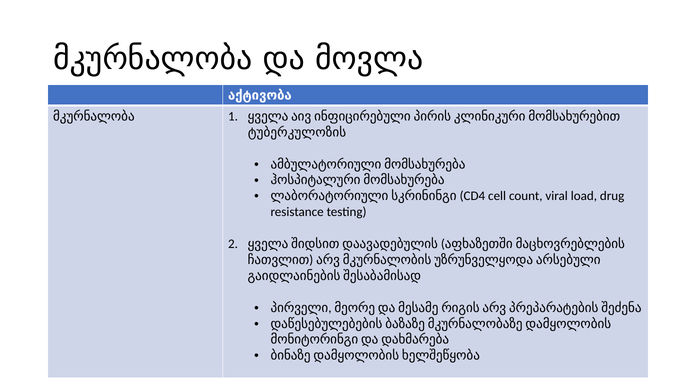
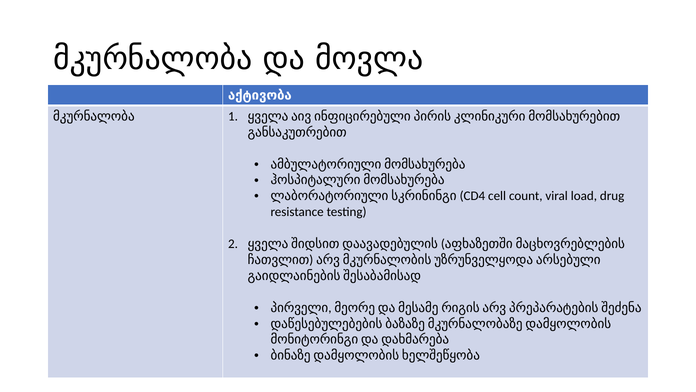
ტუბერკულოზის: ტუბერკულოზის -> განსაკუთრებით (297, 132)
